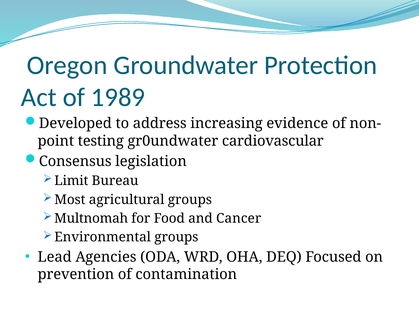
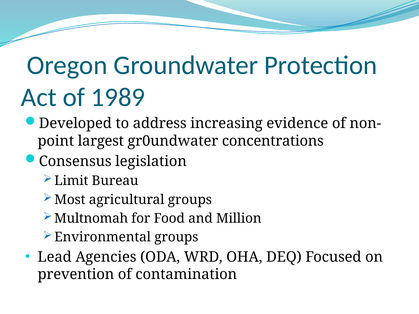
testing: testing -> largest (101, 141)
cardiovascular: cardiovascular -> concentrations (273, 141)
Cancer: Cancer -> Million (239, 219)
